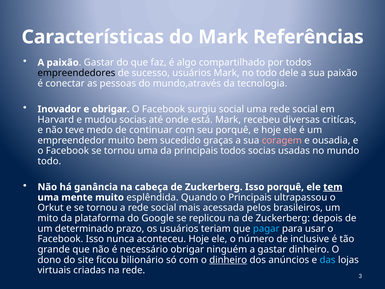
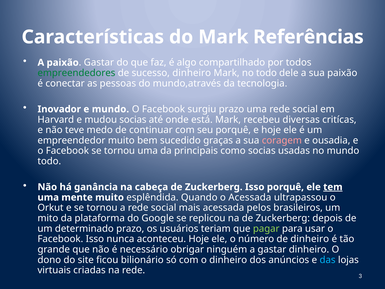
empreendedores colour: black -> green (76, 73)
sucesso usuários: usuários -> dinheiro (192, 73)
e obrigar: obrigar -> mundo (110, 109)
surgiu social: social -> prazo (231, 109)
principais todos: todos -> como (233, 151)
o Principais: Principais -> Acessada (250, 197)
pagar colour: light blue -> light green (266, 228)
de inclusive: inclusive -> dinheiro (310, 239)
dinheiro underline: present -> none (228, 260)
